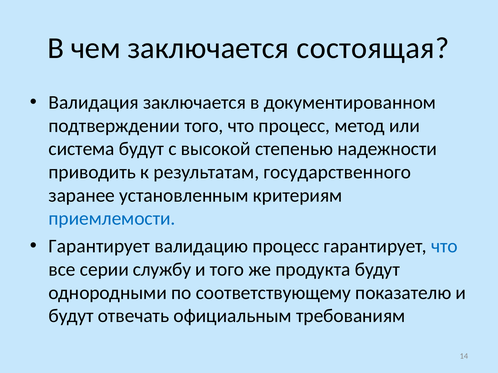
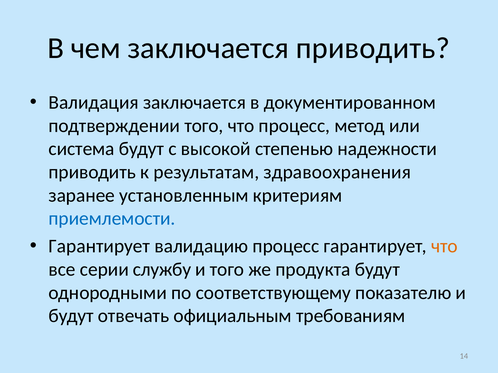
заключается состоящая: состоящая -> приводить (373, 48)
государственного: государственного -> здравоохранения (337, 172)
что colour: blue -> orange (444, 247)
